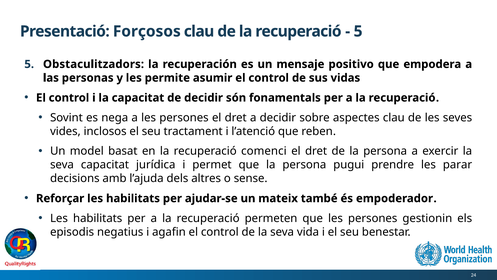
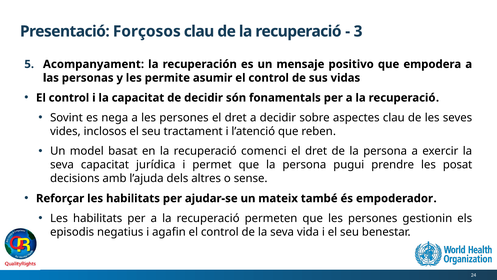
5: 5 -> 3 (358, 31)
Obstaculitzadors: Obstaculitzadors -> Acompanyament (94, 64)
parar: parar -> posat (458, 165)
